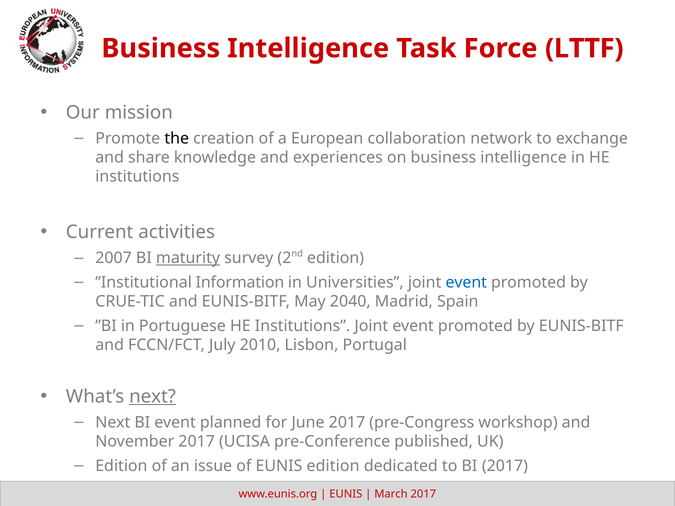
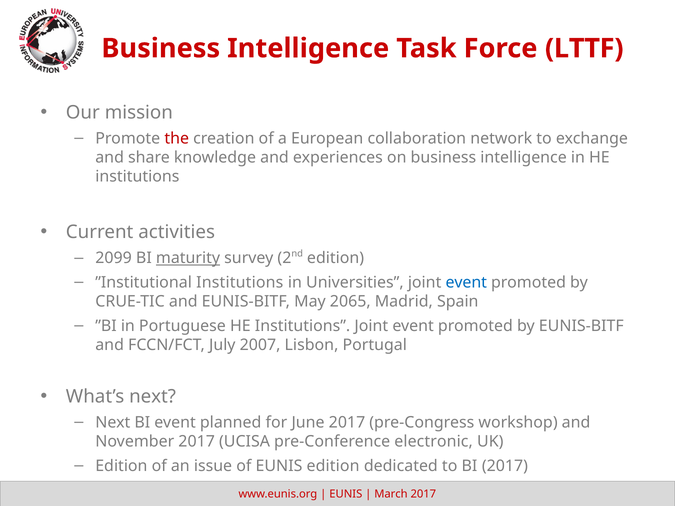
the colour: black -> red (177, 138)
2007: 2007 -> 2099 (114, 258)
”Institutional Information: Information -> Institutions (240, 282)
2040: 2040 -> 2065 (350, 302)
2010: 2010 -> 2007 (260, 345)
next underline: present -> none (153, 397)
published: published -> electronic (434, 442)
